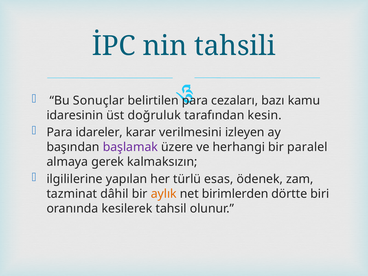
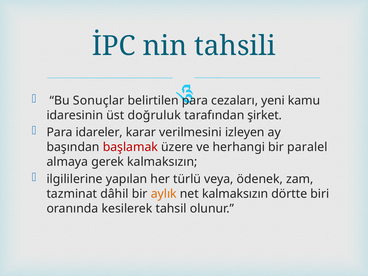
bazı: bazı -> yeni (273, 101)
kesin: kesin -> şirket (265, 115)
başlamak colour: purple -> red (130, 147)
esas: esas -> veya (219, 179)
net birimlerden: birimlerden -> kalmaksızın (235, 194)
